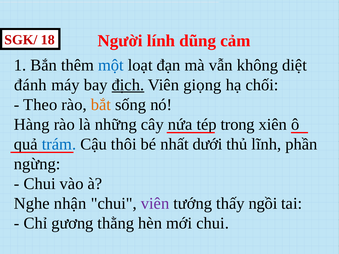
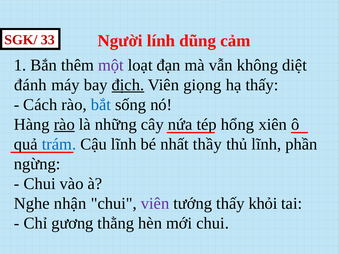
18: 18 -> 33 (48, 40)
một colour: blue -> purple (111, 65)
hạ chối: chối -> thấy (262, 85)
Theo: Theo -> Cách (40, 105)
bắt colour: orange -> blue (101, 105)
rào underline: none -> present (64, 125)
trong: trong -> hổng (237, 125)
Cậu thôi: thôi -> lĩnh (124, 144)
dưới: dưới -> thầy (207, 144)
ngồi: ngồi -> khỏi (263, 204)
